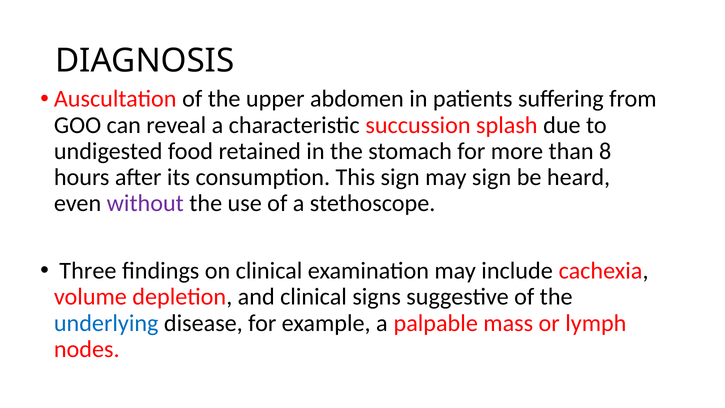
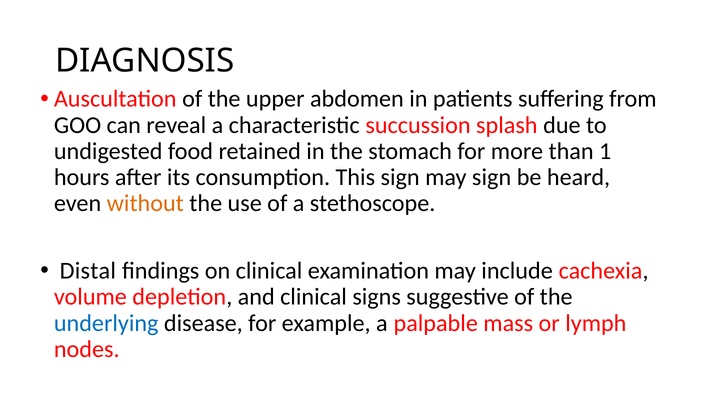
8: 8 -> 1 (605, 151)
without colour: purple -> orange (145, 203)
Three: Three -> Distal (88, 271)
